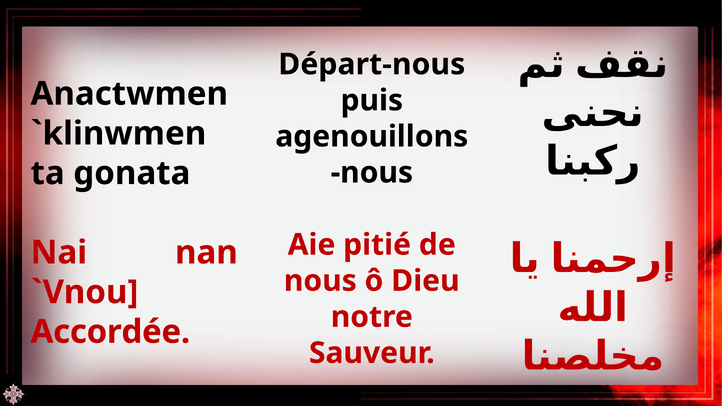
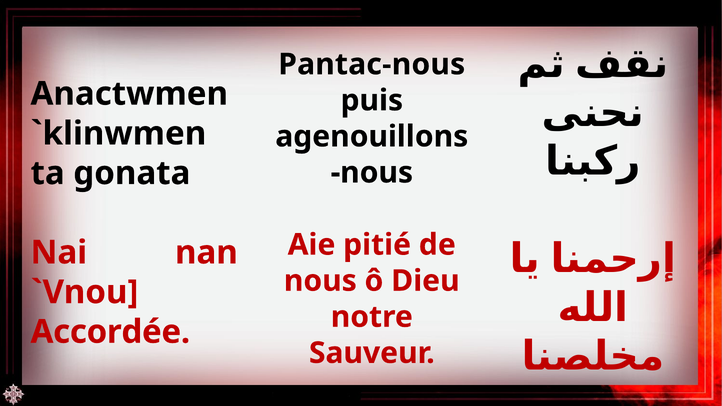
Départ-nous: Départ-nous -> Pantac-nous (372, 64)
